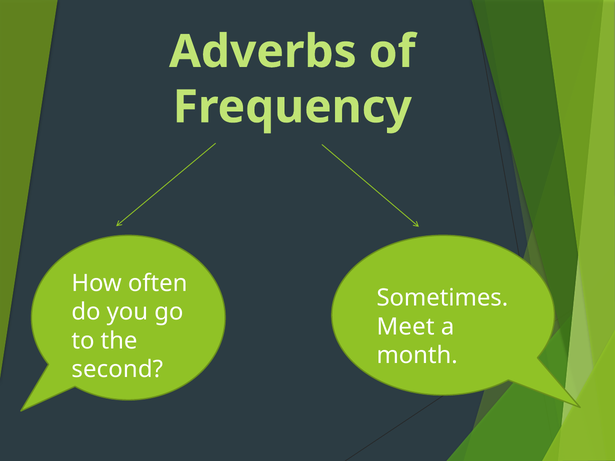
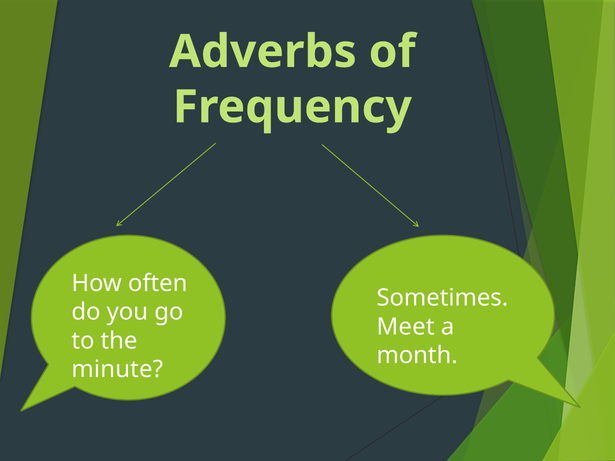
second: second -> minute (117, 370)
